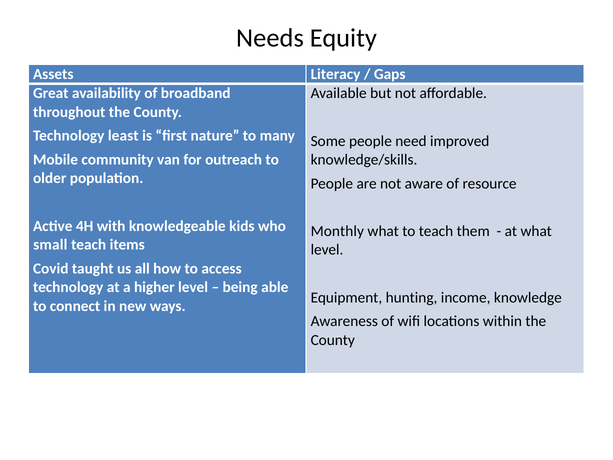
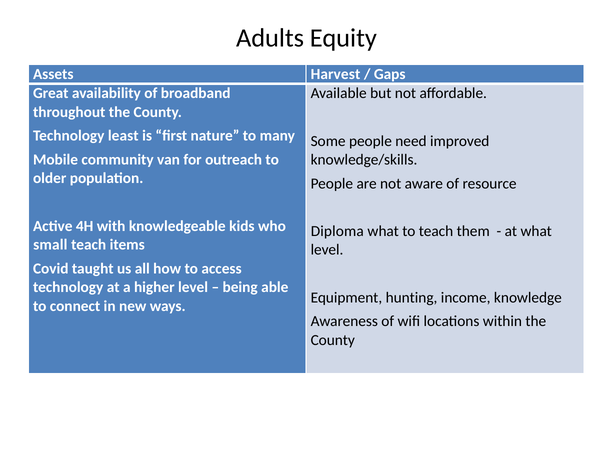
Needs: Needs -> Adults (270, 38)
Literacy: Literacy -> Harvest (335, 74)
Monthly: Monthly -> Diploma (337, 231)
